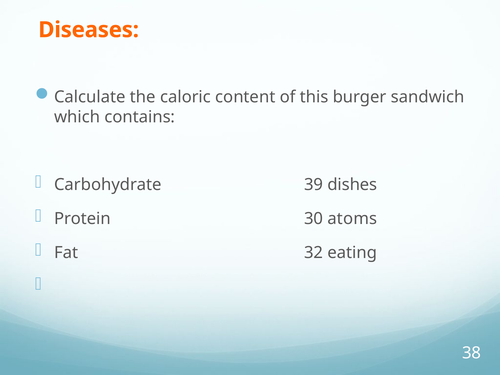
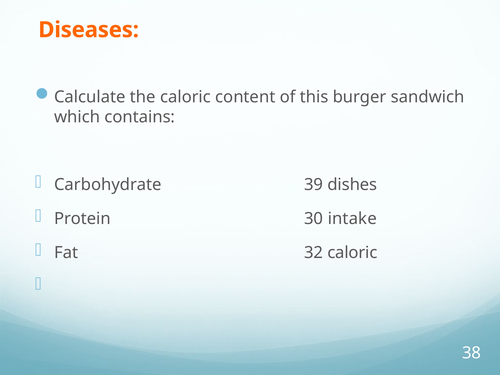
atoms: atoms -> intake (352, 219)
32 eating: eating -> caloric (352, 253)
